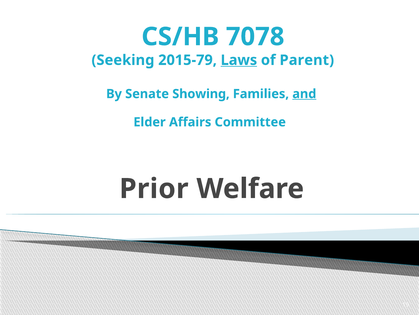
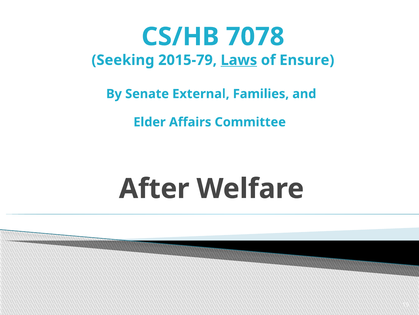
Parent: Parent -> Ensure (307, 60)
Showing: Showing -> External (201, 94)
and underline: present -> none (304, 94)
Prior: Prior -> After (154, 188)
